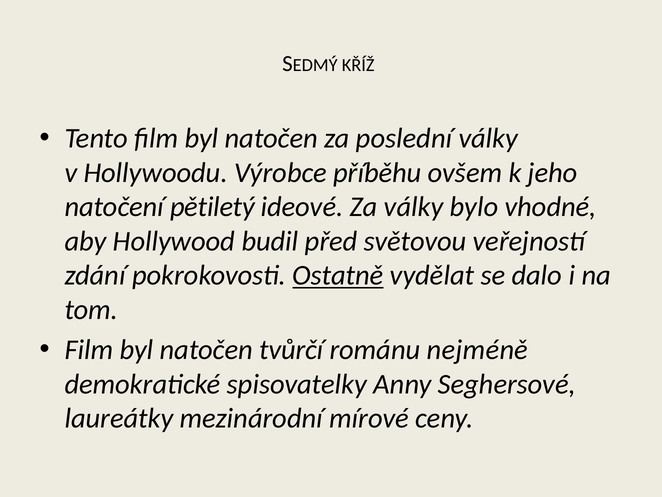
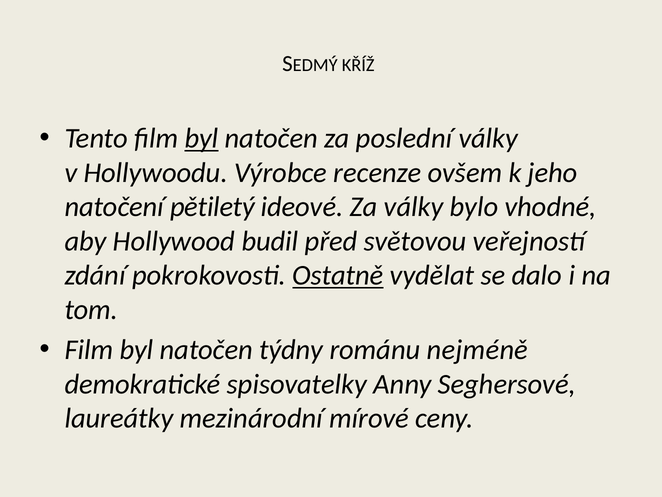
byl underline: none -> present (202, 138)
příběhu: příběhu -> recenze (377, 172)
tvůrčí: tvůrčí -> týdny (291, 349)
